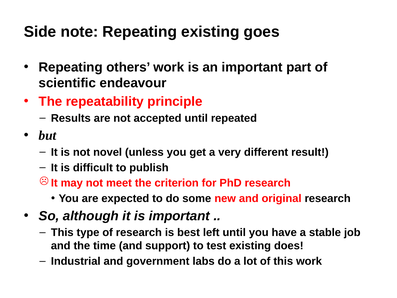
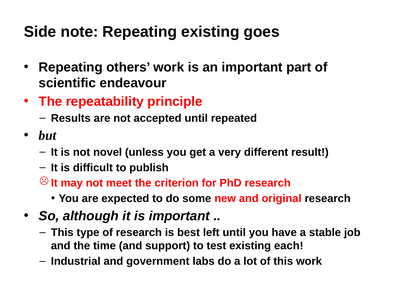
does: does -> each (289, 246)
